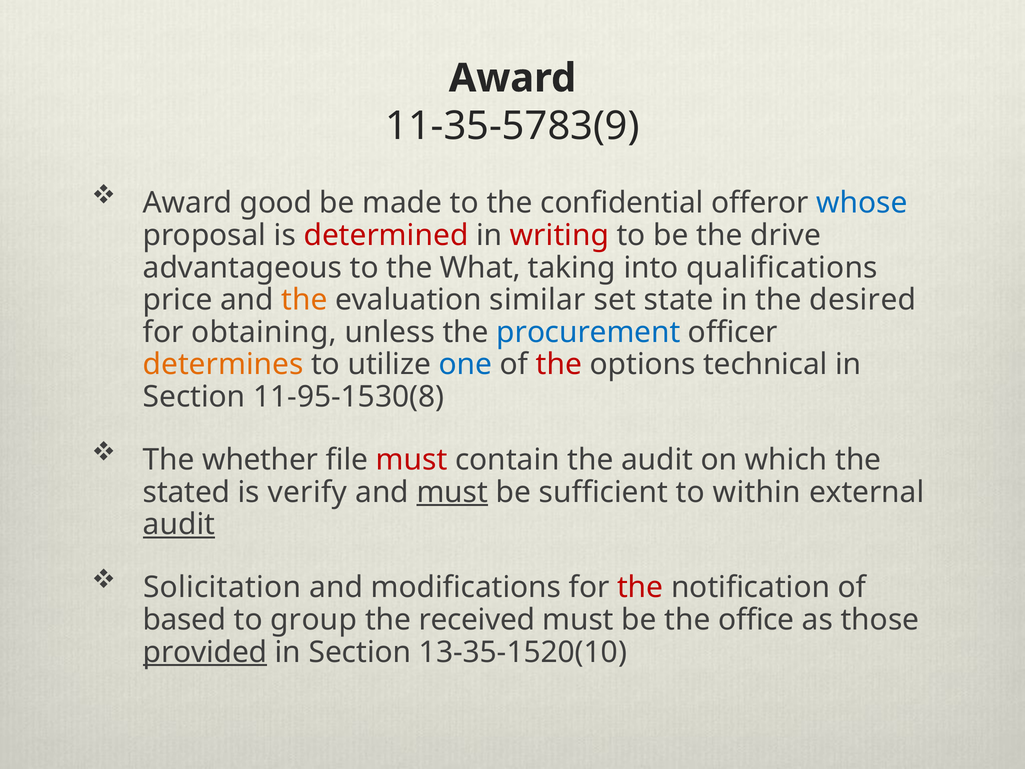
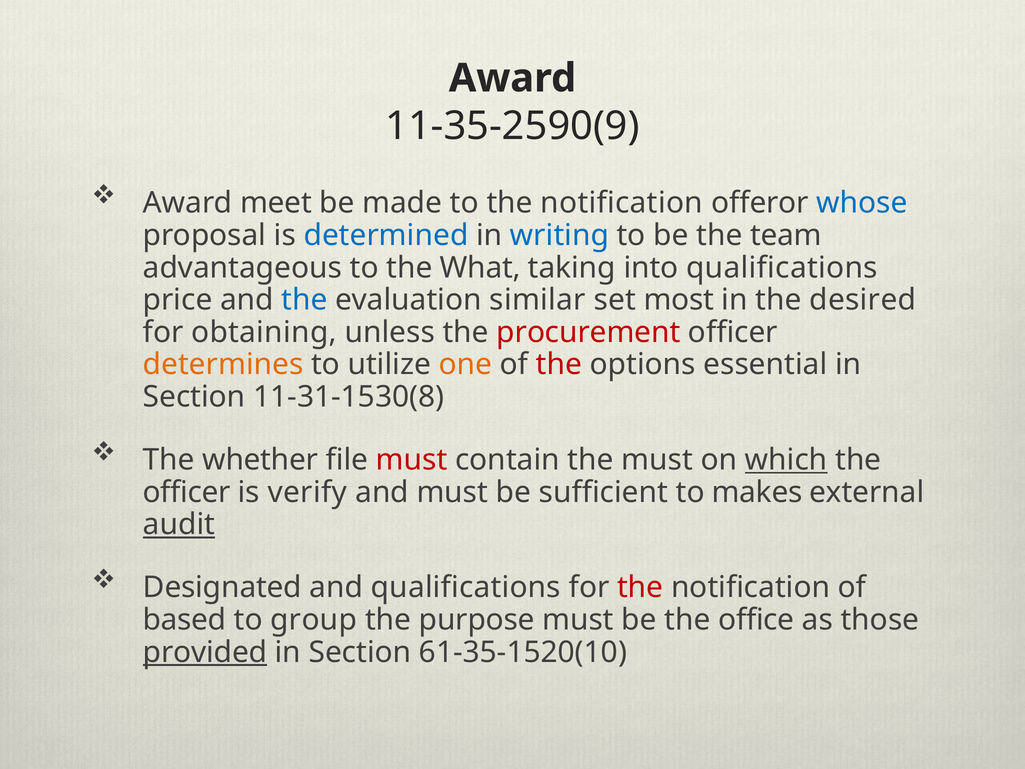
11-35-5783(9: 11-35-5783(9 -> 11-35-2590(9 (513, 126)
good: good -> meet (276, 203)
to the confidential: confidential -> notification (622, 203)
determined colour: red -> blue (386, 235)
writing colour: red -> blue (559, 235)
drive: drive -> team (786, 235)
the colour: orange -> blue (305, 300)
state: state -> most (679, 300)
procurement colour: blue -> red (588, 332)
one colour: blue -> orange (465, 364)
technical: technical -> essential (765, 364)
11-95-1530(8: 11-95-1530(8 -> 11-31-1530(8 (349, 397)
the audit: audit -> must (657, 460)
which underline: none -> present (786, 460)
stated: stated -> officer (187, 492)
must underline: present -> none (452, 492)
within: within -> makes (757, 492)
Solicitation: Solicitation -> Designated (222, 587)
and modifications: modifications -> qualifications (466, 587)
received: received -> purpose (477, 620)
13-35-1520(10: 13-35-1520(10 -> 61-35-1520(10 (523, 652)
